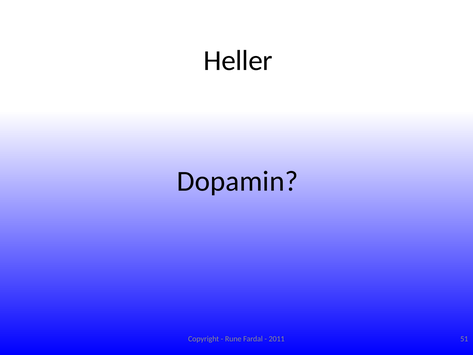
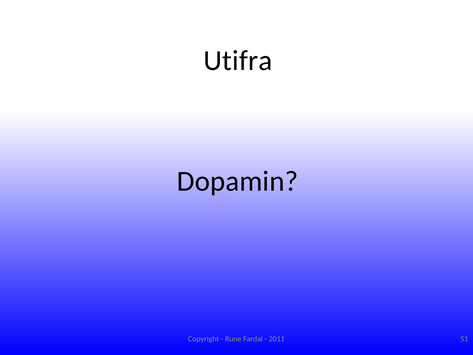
Heller: Heller -> Utifra (238, 61)
